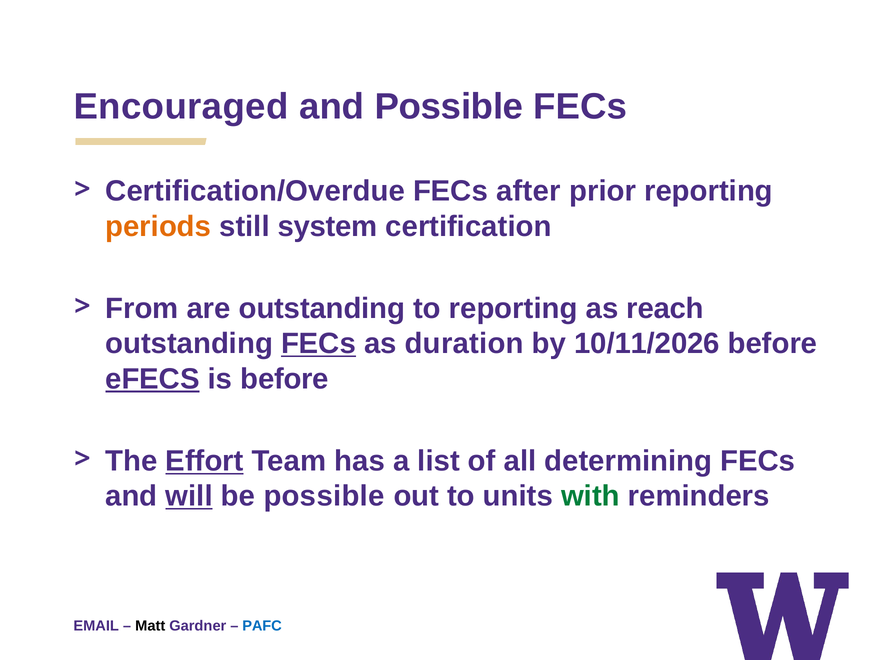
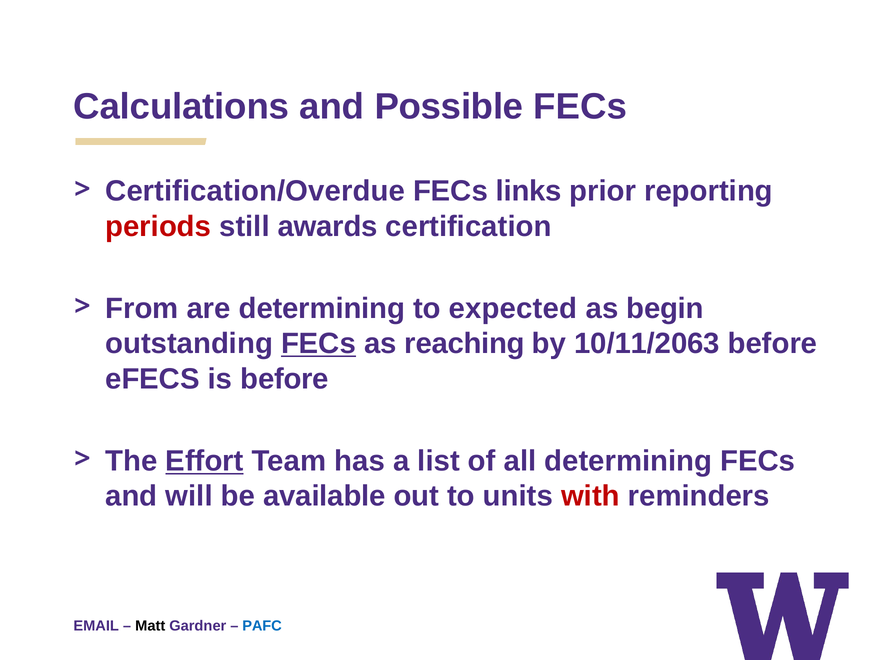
Encouraged: Encouraged -> Calculations (181, 107)
after: after -> links (529, 191)
periods colour: orange -> red (158, 226)
system: system -> awards (328, 226)
are outstanding: outstanding -> determining (322, 309)
to reporting: reporting -> expected (513, 309)
reach: reach -> begin (665, 309)
duration: duration -> reaching (464, 344)
10/11/2026: 10/11/2026 -> 10/11/2063 (647, 344)
eFECS underline: present -> none (152, 379)
will underline: present -> none (189, 496)
be possible: possible -> available (324, 496)
with colour: green -> red (590, 496)
